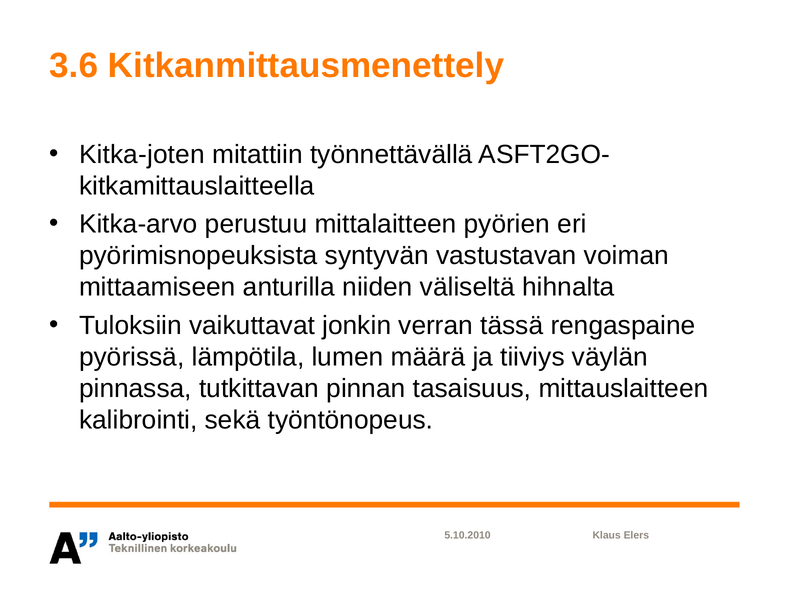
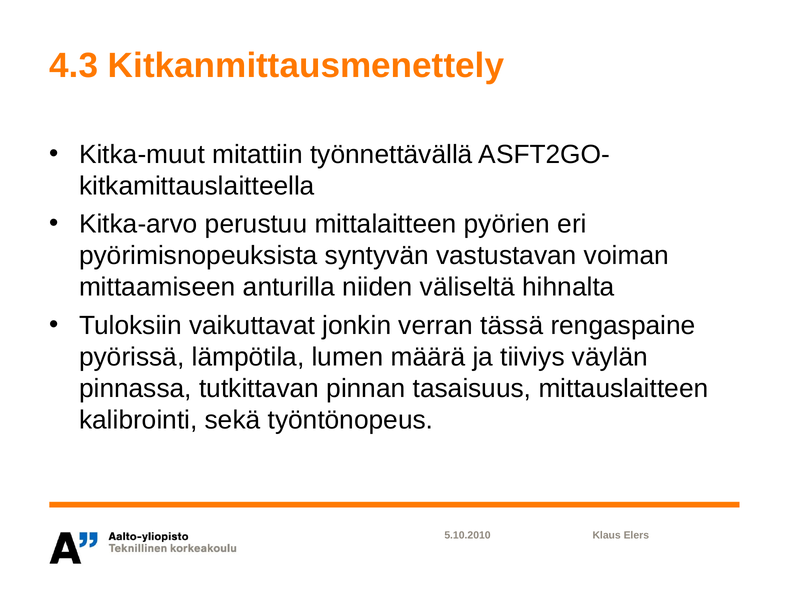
3.6: 3.6 -> 4.3 (74, 66)
Kitka-joten: Kitka-joten -> Kitka-muut (142, 155)
